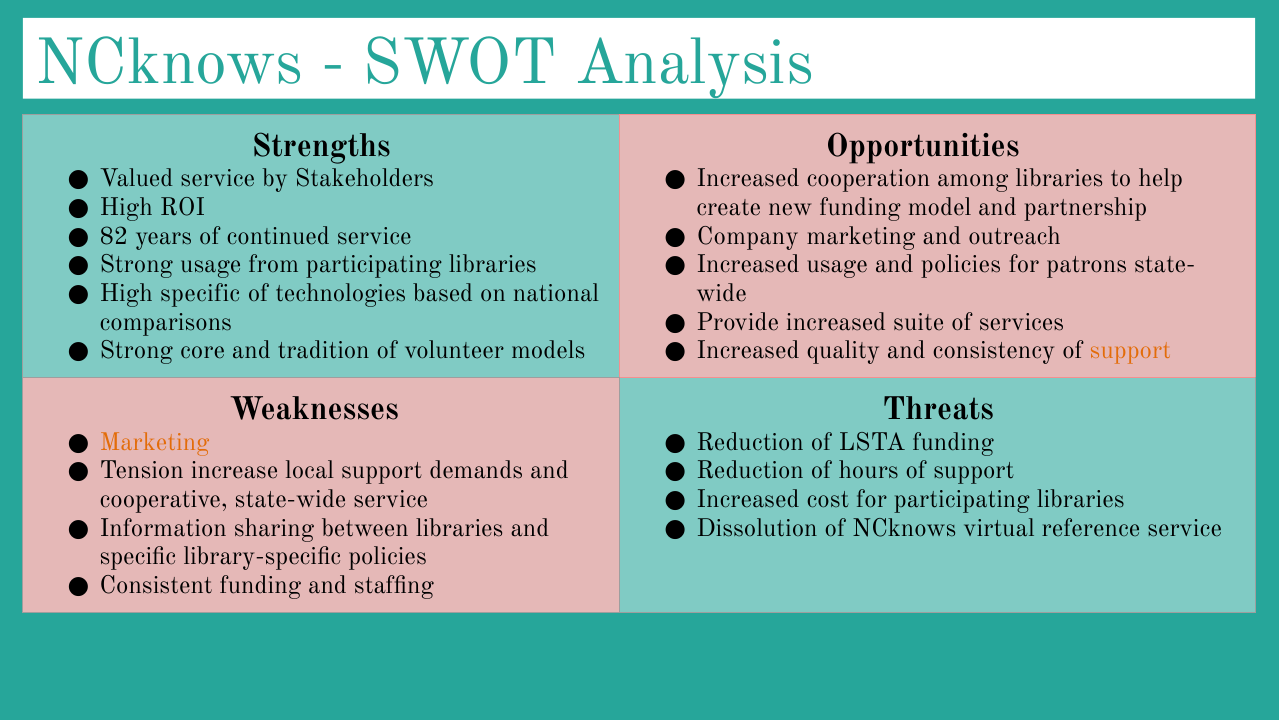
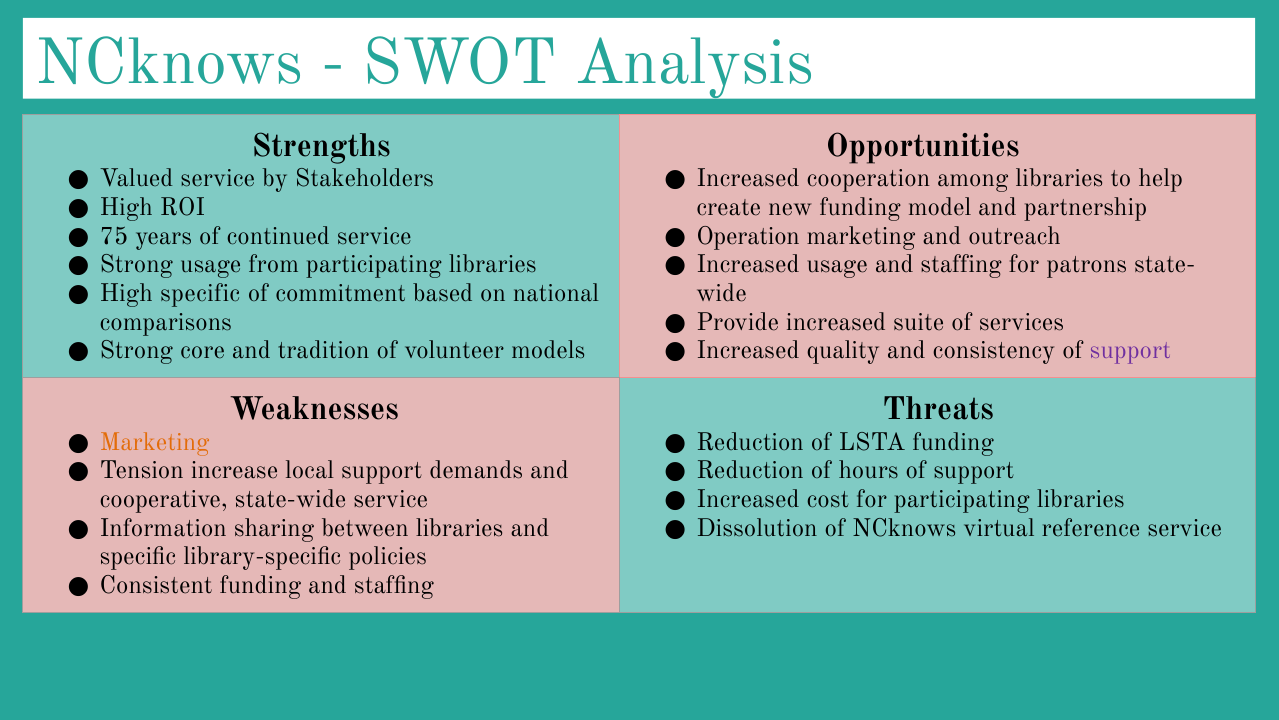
82: 82 -> 75 (114, 236)
Company: Company -> Operation (748, 236)
usage and policies: policies -> staffing (961, 264)
technologies: technologies -> commitment (341, 293)
support colour: orange -> purple (1130, 351)
